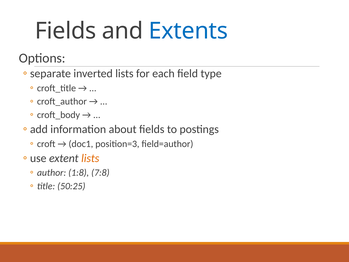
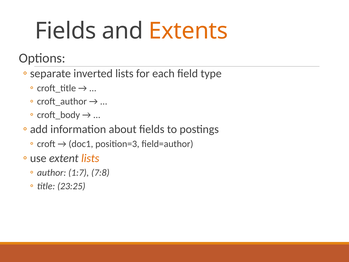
Extents colour: blue -> orange (188, 31)
1:8: 1:8 -> 1:7 (79, 173)
50:25: 50:25 -> 23:25 (71, 186)
